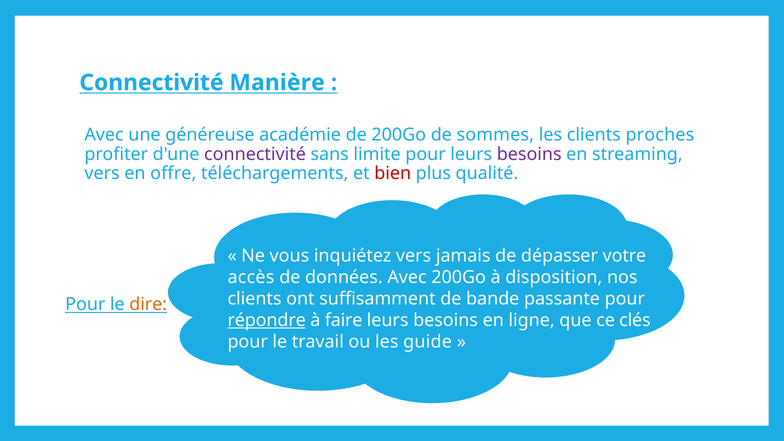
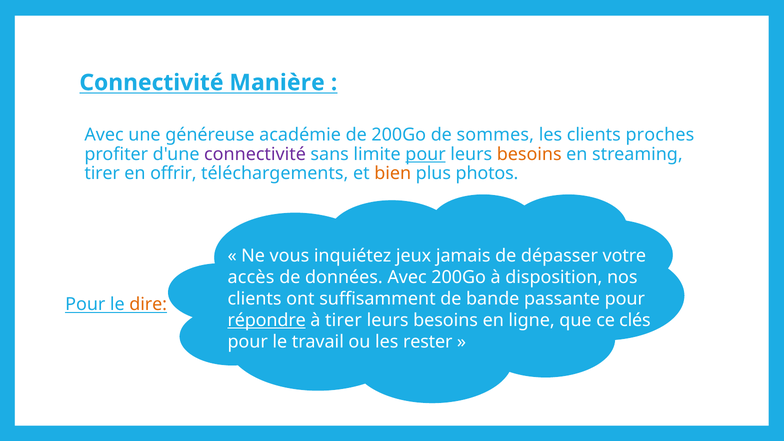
pour underline: none -> present (426, 154)
besoins colour: purple -> orange (529, 154)
vers: vers -> tirer (102, 174)
offre: offre -> offrir (173, 174)
bien colour: red -> orange (393, 174)
qualité: qualité -> photos (487, 174)
inquiétez vers: vers -> jeux (414, 256)
à faire: faire -> tirer (343, 320)
guide: guide -> rester (428, 342)
